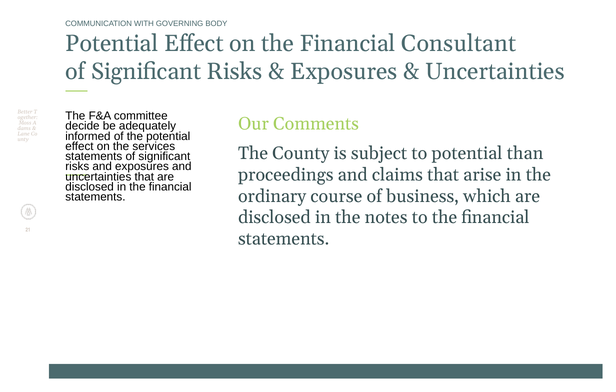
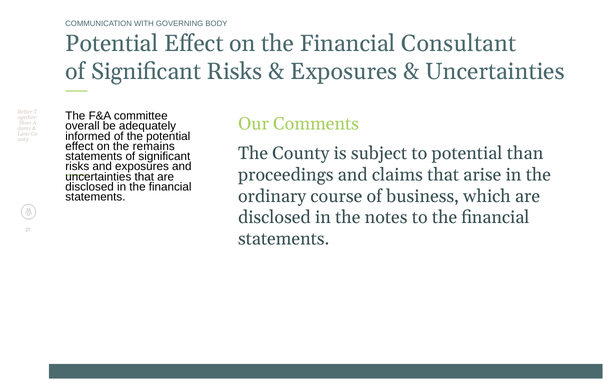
decide: decide -> overall (82, 126)
services: services -> remains (154, 146)
